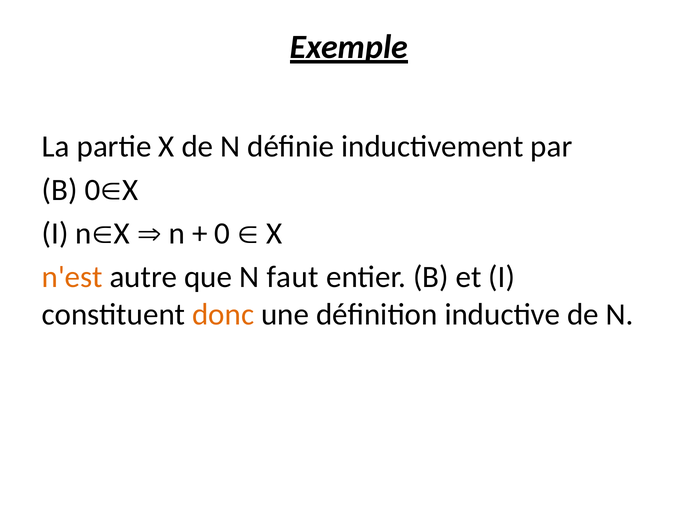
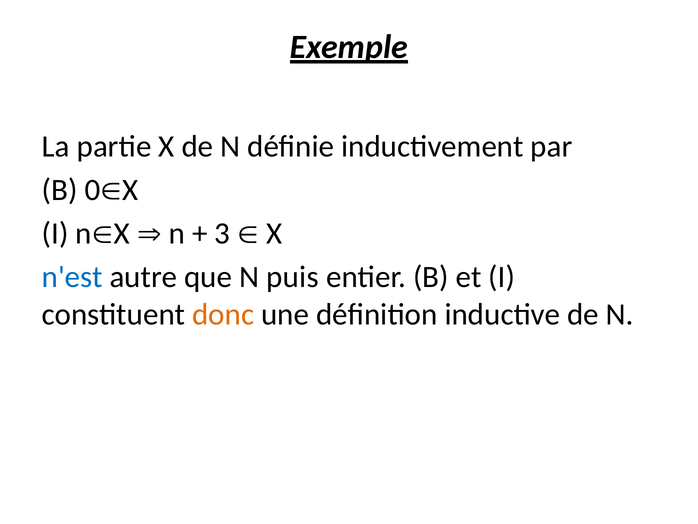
0: 0 -> 3 (222, 233)
n'est colour: orange -> blue (72, 277)
faut: faut -> puis (293, 277)
